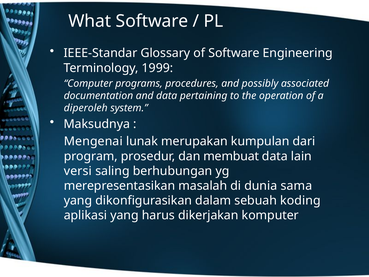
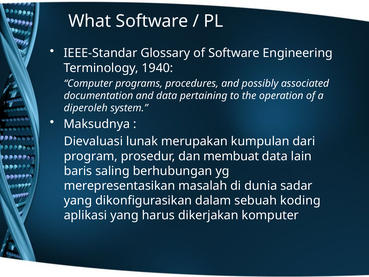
1999: 1999 -> 1940 (157, 68)
Mengenai: Mengenai -> Dievaluasi (93, 141)
versi: versi -> baris (78, 171)
sama: sama -> sadar (296, 186)
